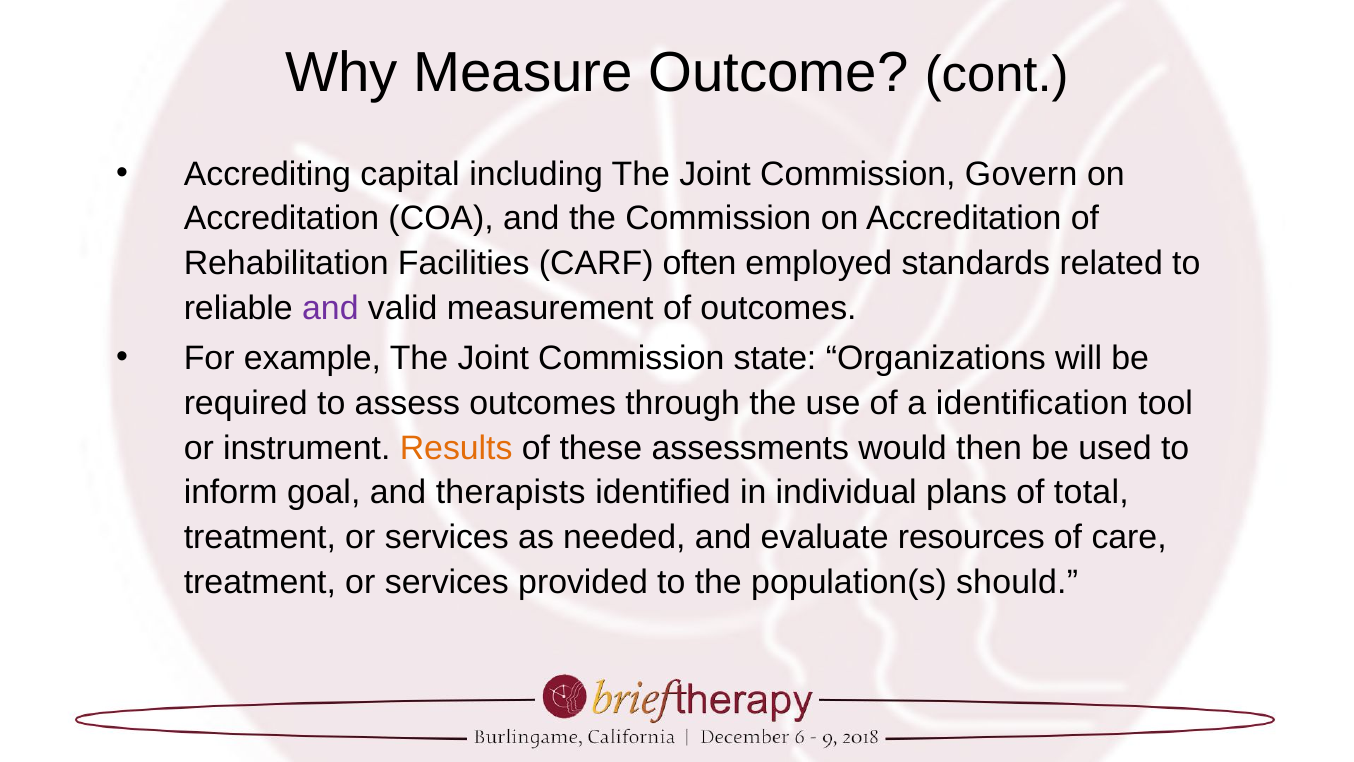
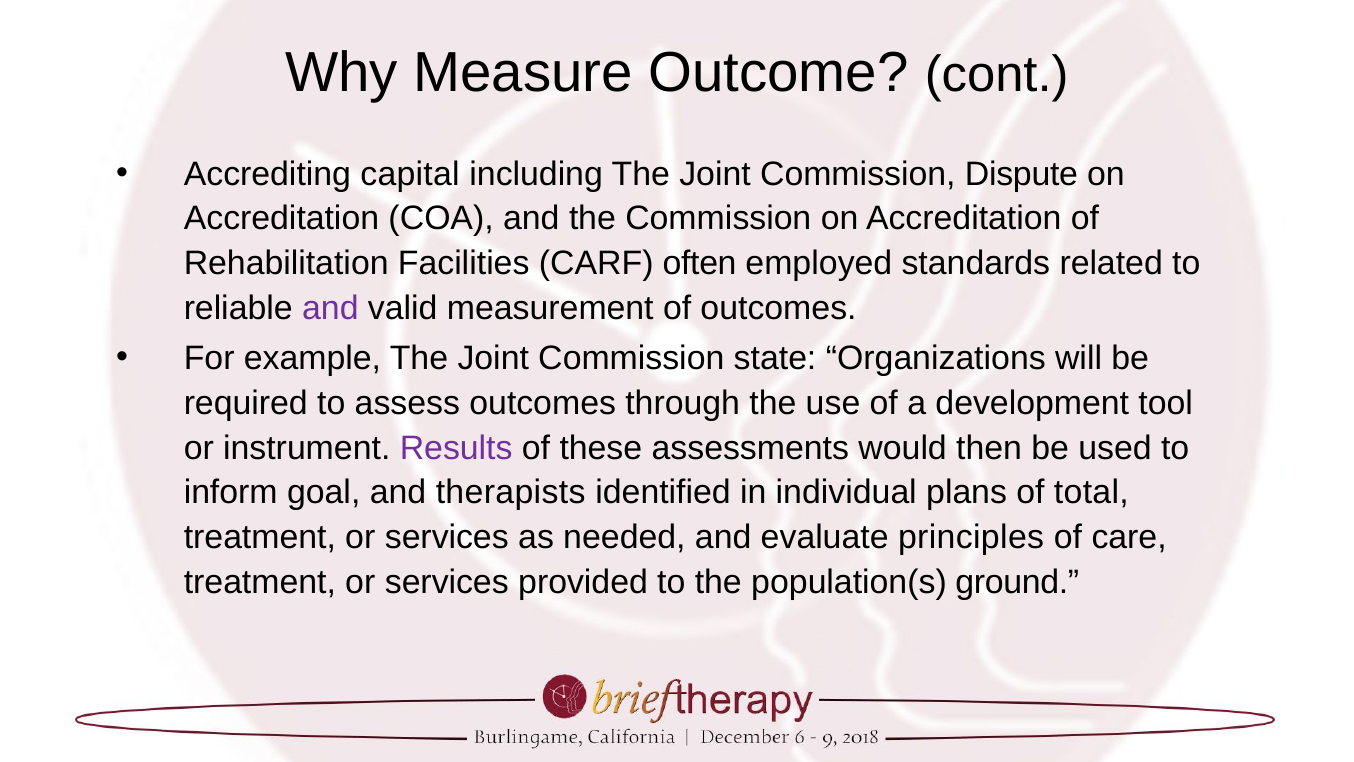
Govern: Govern -> Dispute (1021, 174)
identification: identification -> development (1032, 403)
Results colour: orange -> purple (456, 448)
resources: resources -> principles (971, 537)
should: should -> ground (1017, 582)
